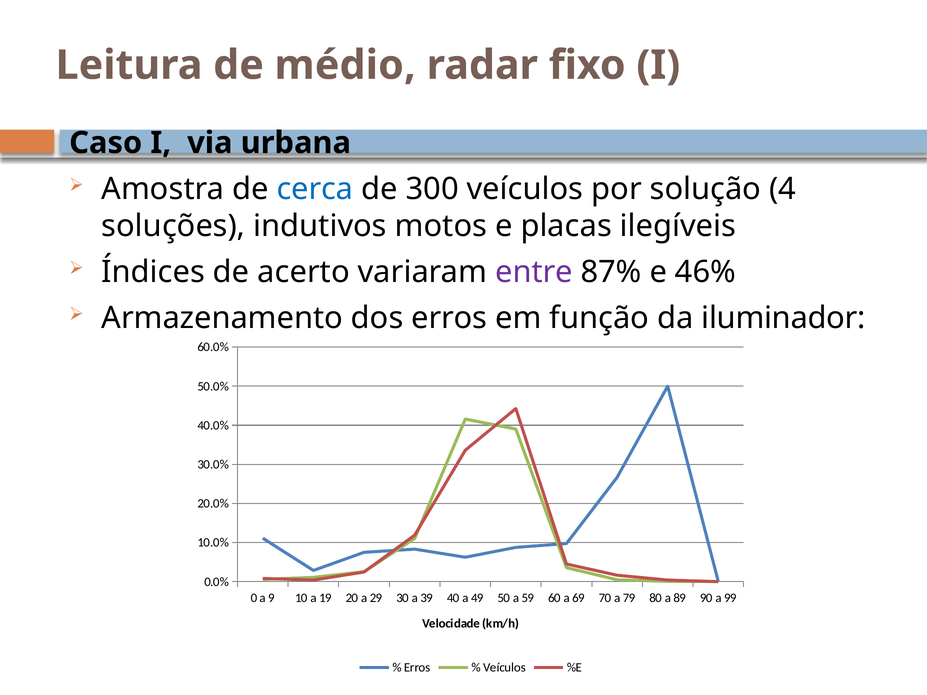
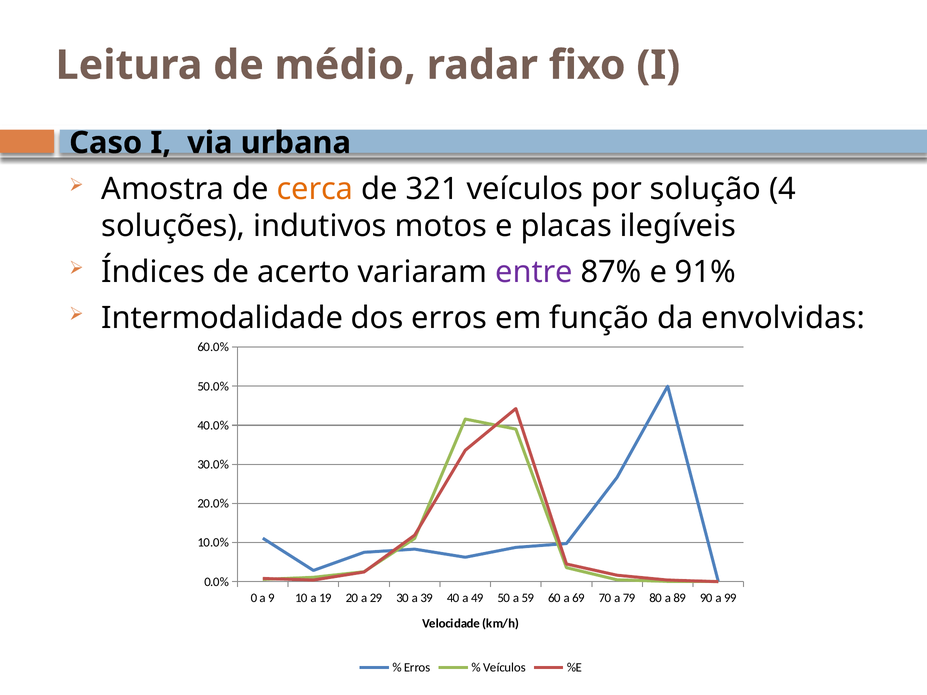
cerca colour: blue -> orange (315, 189)
300: 300 -> 321 (432, 189)
46%: 46% -> 91% (705, 272)
Armazenamento: Armazenamento -> Intermodalidade (222, 318)
iluminador: iluminador -> envolvidas (783, 318)
